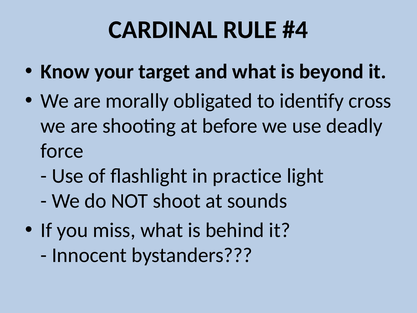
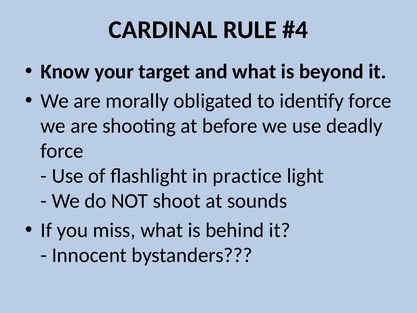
identify cross: cross -> force (370, 101)
